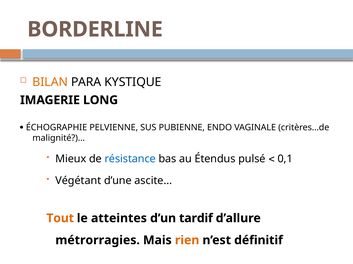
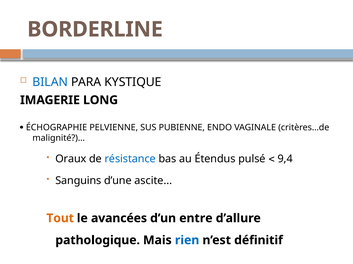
BILAN colour: orange -> blue (50, 82)
Mieux: Mieux -> Oraux (71, 159)
0,1: 0,1 -> 9,4 (285, 159)
Végétant: Végétant -> Sanguins (78, 181)
atteintes: atteintes -> avancées (119, 219)
tardif: tardif -> entre (196, 219)
métrorragies: métrorragies -> pathologique (98, 241)
rien colour: orange -> blue (187, 241)
